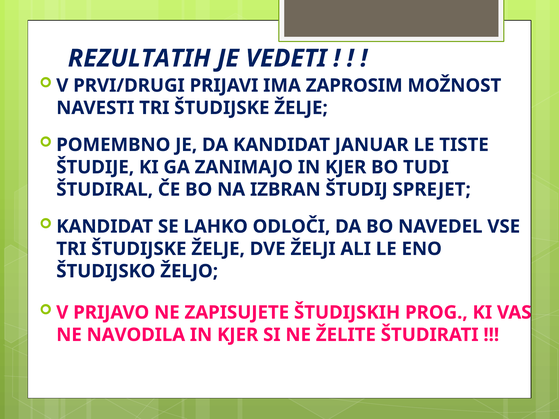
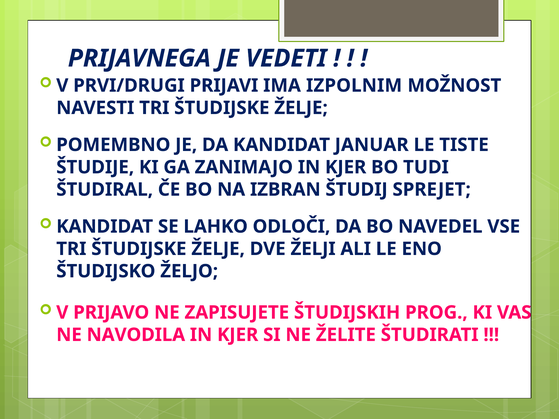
REZULTATIH: REZULTATIH -> PRIJAVNEGA (139, 58)
ZAPROSIM: ZAPROSIM -> IZPOLNIM (354, 86)
